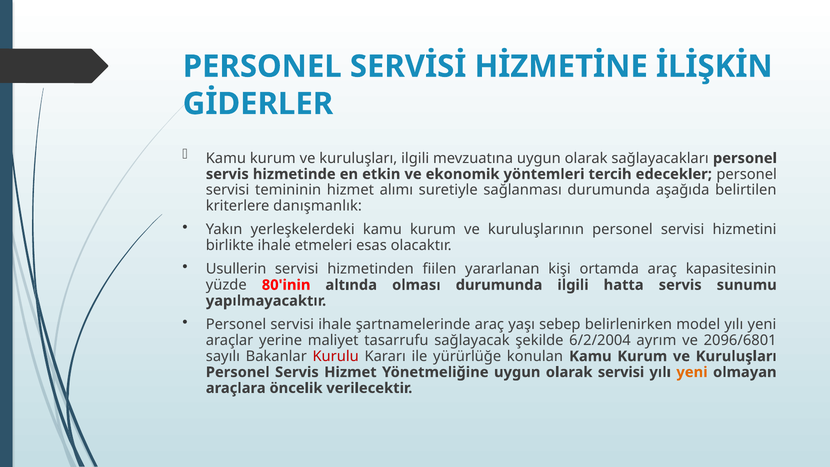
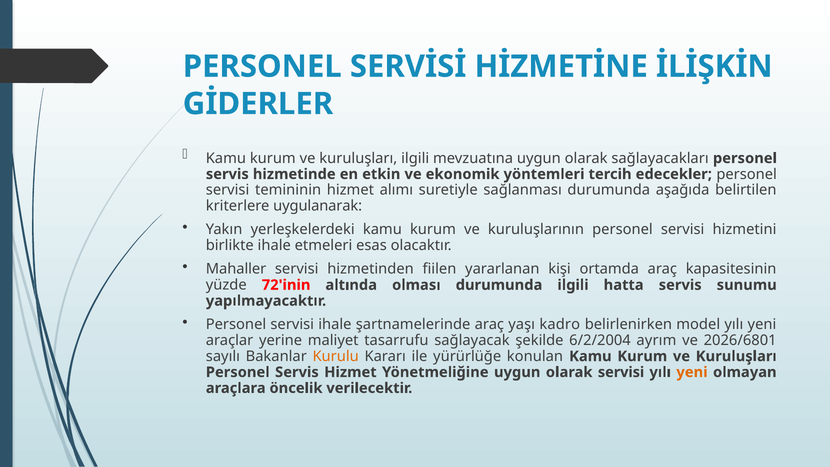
danışmanlık: danışmanlık -> uygulanarak (318, 206)
Usullerin: Usullerin -> Mahaller (236, 269)
80'inin: 80'inin -> 72'inin (286, 285)
sebep: sebep -> kadro (560, 324)
2096/6801: 2096/6801 -> 2026/6801 (740, 340)
Kurulu colour: red -> orange (336, 356)
